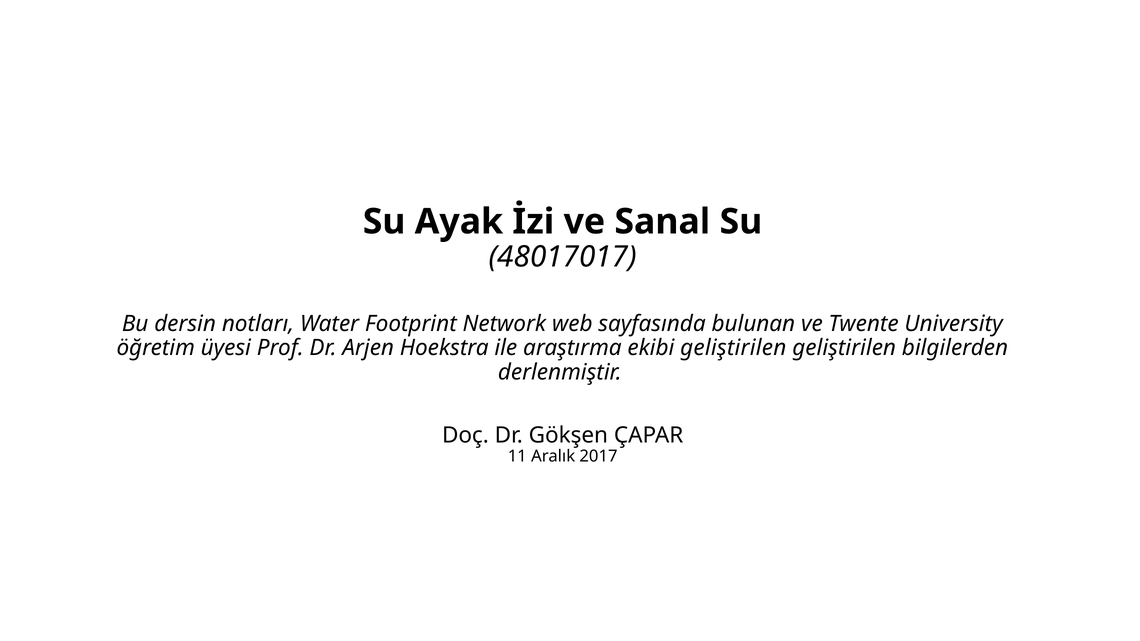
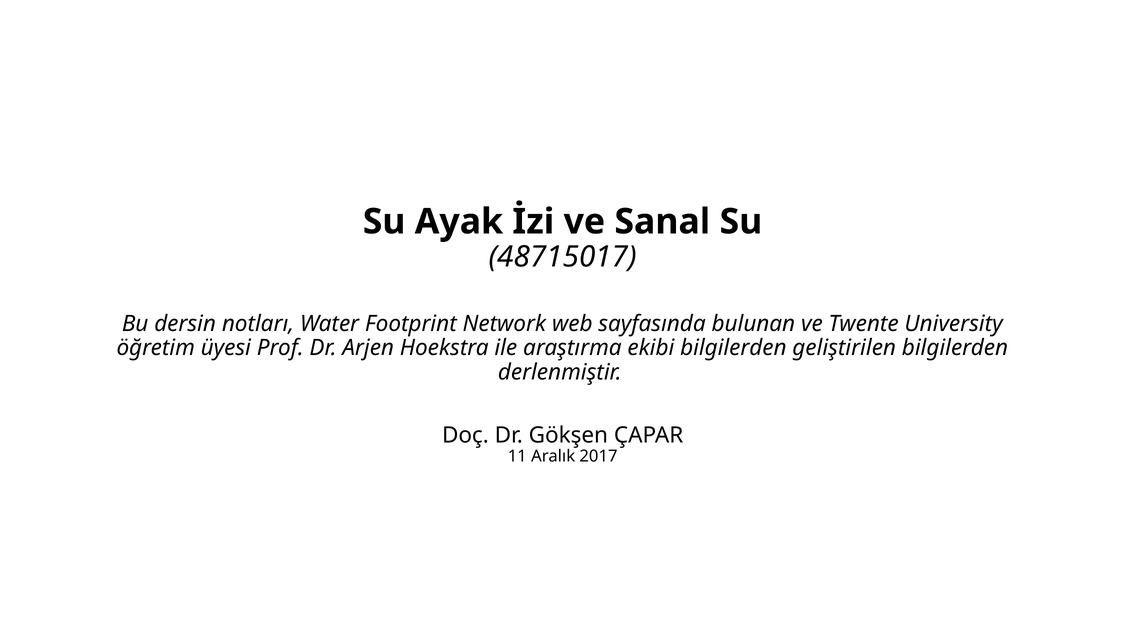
48017017: 48017017 -> 48715017 (563, 257)
ekibi geliştirilen: geliştirilen -> bilgilerden (733, 348)
